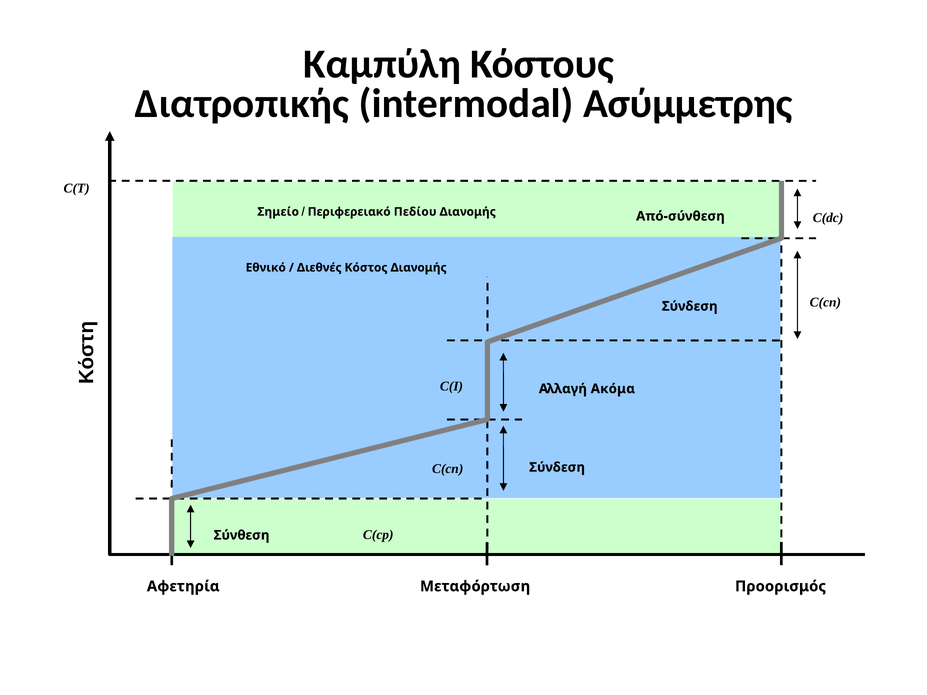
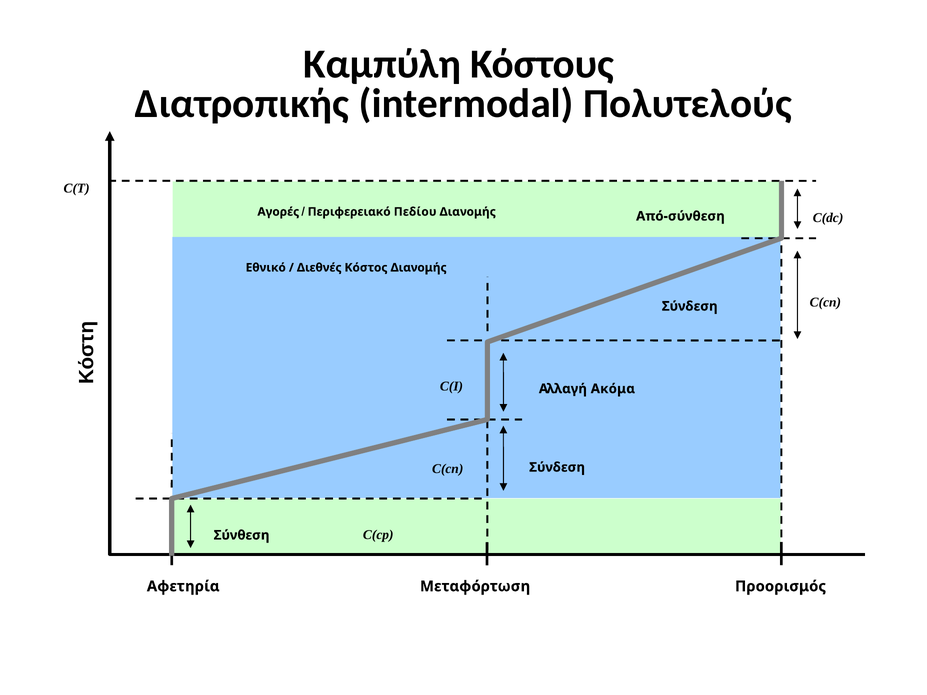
Ασύμμετρης: Ασύμμετρης -> Πολυτελούς (688, 104)
Σημείο: Σημείο -> Αγορές (278, 212)
